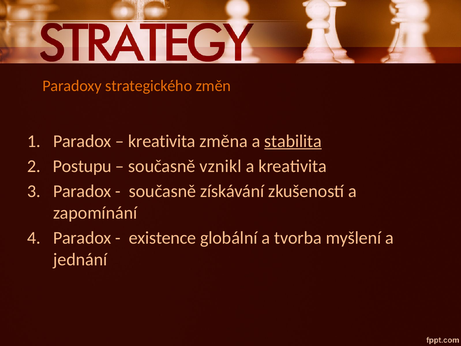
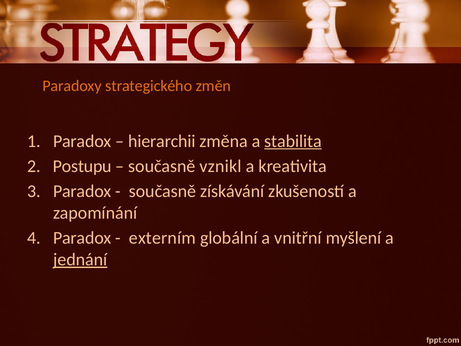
kreativita: kreativita -> hierarchii (162, 141)
existence: existence -> externím (162, 238)
tvorba: tvorba -> vnitřní (298, 238)
jednání underline: none -> present (80, 259)
